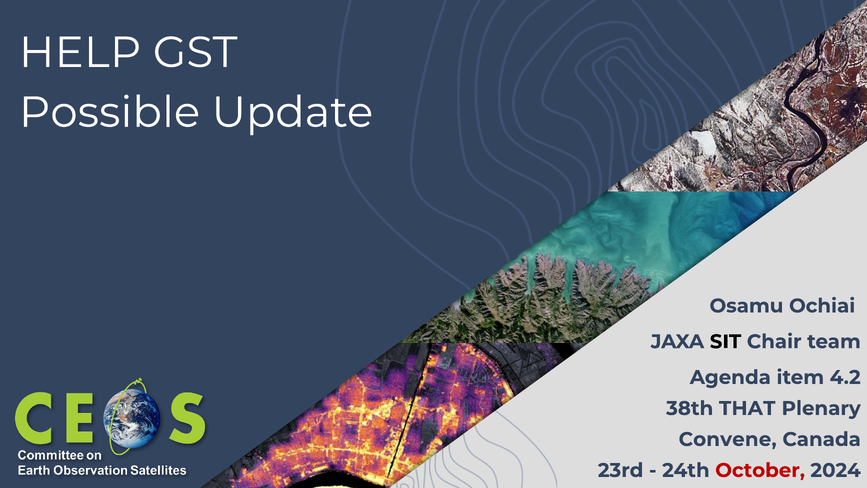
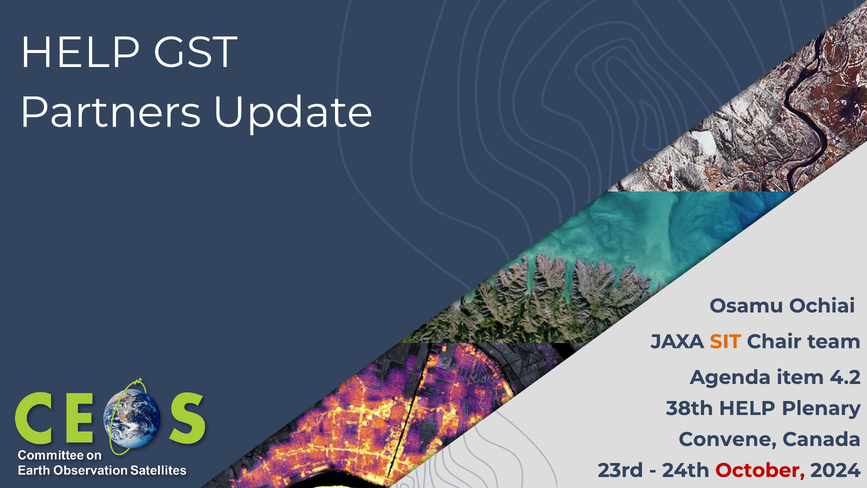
Possible: Possible -> Partners (110, 112)
SIT colour: black -> orange (725, 341)
38th THAT: THAT -> HELP (747, 408)
